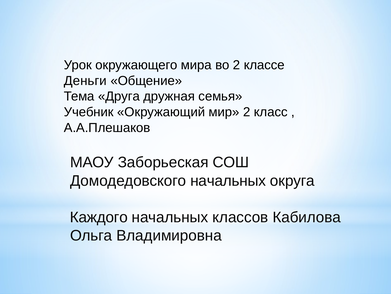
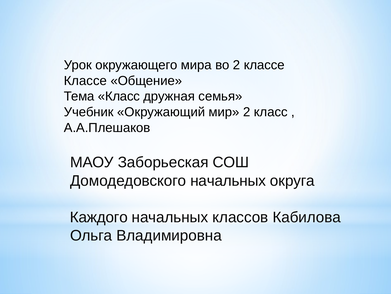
Деньги: Деньги -> Классе (85, 81)
Тема Друга: Друга -> Класс (119, 96)
